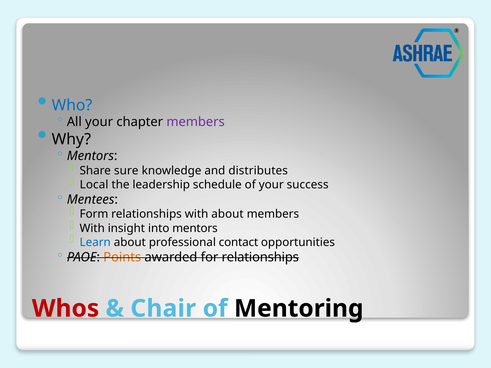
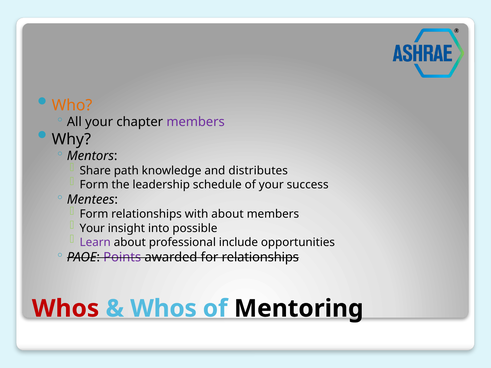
Who colour: blue -> orange (72, 105)
sure: sure -> path (126, 171)
Local: Local -> Form (94, 185)
With: With -> Your (92, 228)
into mentors: mentors -> possible (195, 228)
Learn colour: blue -> purple (95, 242)
contact: contact -> include (238, 242)
Points colour: orange -> purple (122, 257)
Chair: Chair -> Whos (163, 309)
